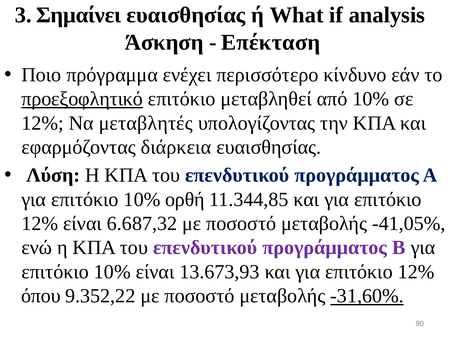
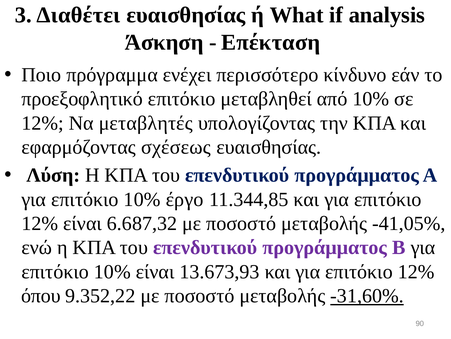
Σημαίνει: Σημαίνει -> Διαθέτει (78, 15)
προεξοφλητικό underline: present -> none (82, 99)
διάρκεια: διάρκεια -> σχέσεως (176, 147)
ορθή: ορθή -> έργο (185, 199)
